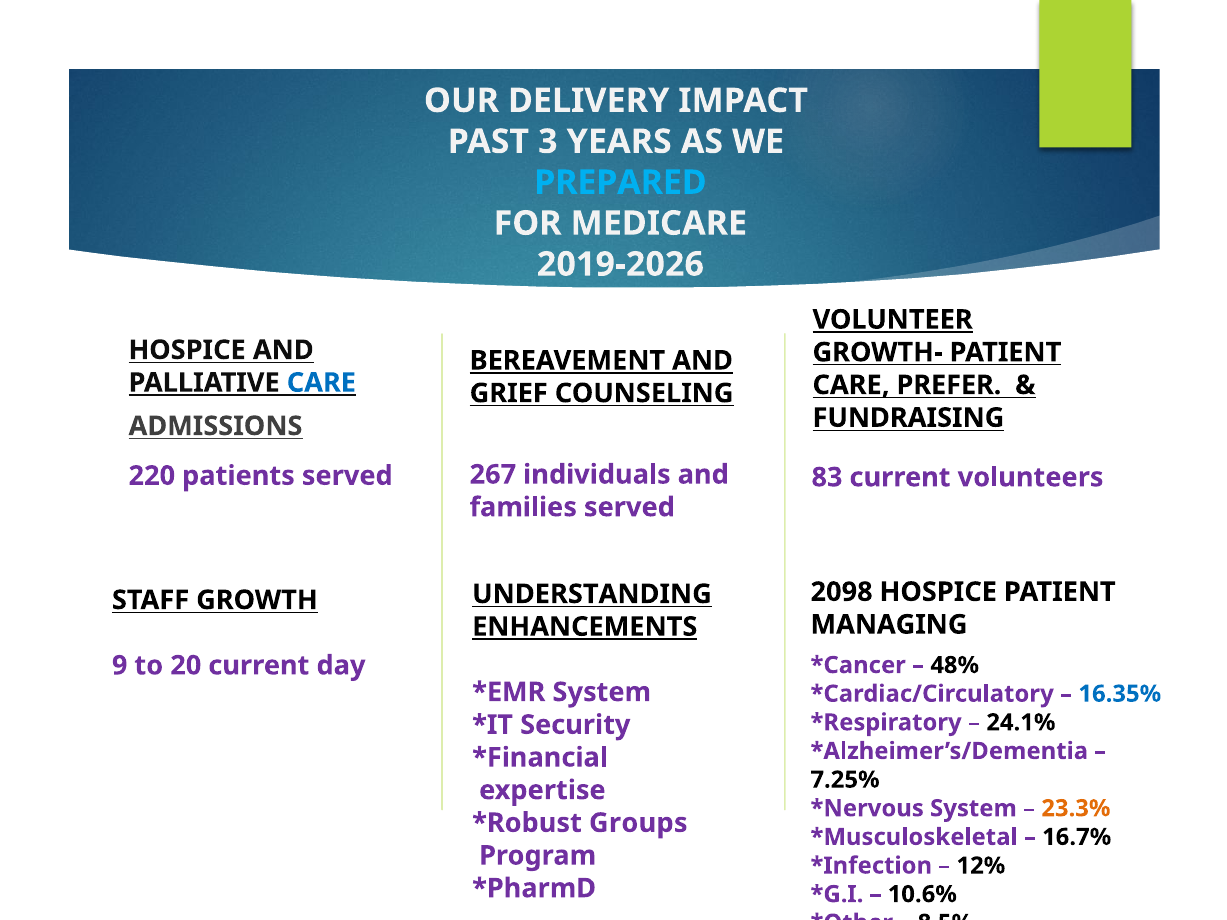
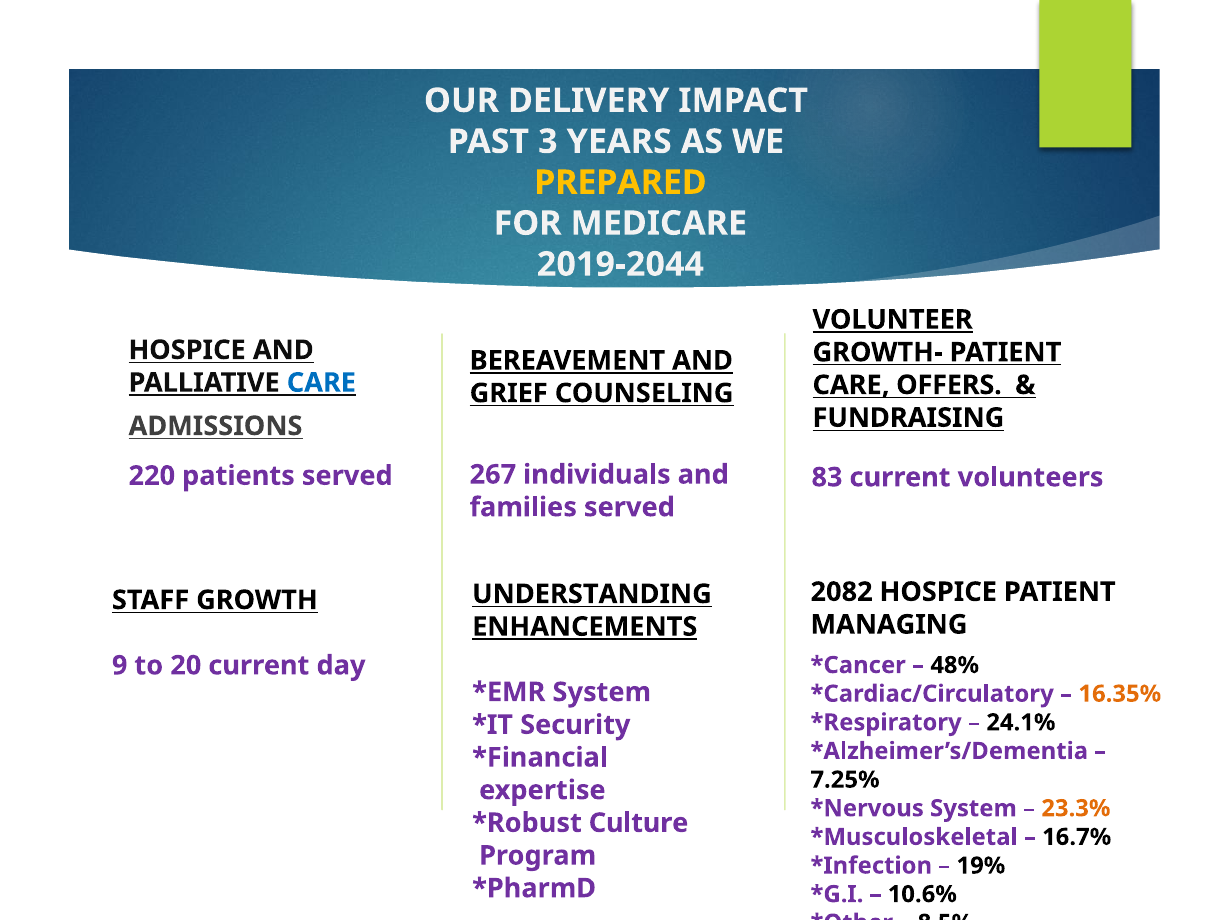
PREPARED colour: light blue -> yellow (620, 183)
2019-2026: 2019-2026 -> 2019-2044 (620, 264)
PREFER: PREFER -> OFFERS (949, 385)
2098: 2098 -> 2082 (842, 592)
16.35% colour: blue -> orange (1120, 694)
Groups: Groups -> Culture (639, 823)
12%: 12% -> 19% (981, 866)
